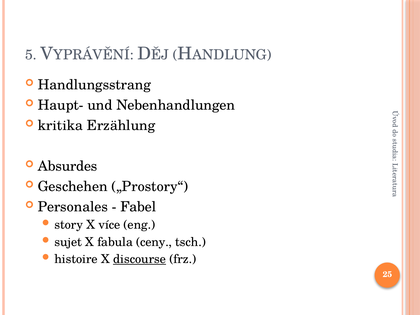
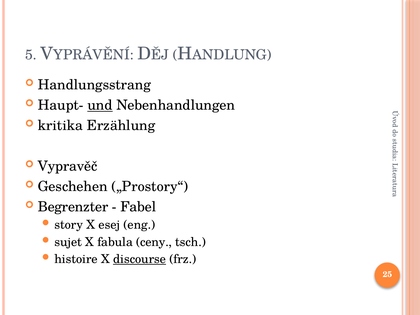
und underline: none -> present (100, 105)
Absurdes: Absurdes -> Vypravěč (68, 166)
Personales: Personales -> Begrenzter (73, 207)
více: více -> esej (109, 225)
